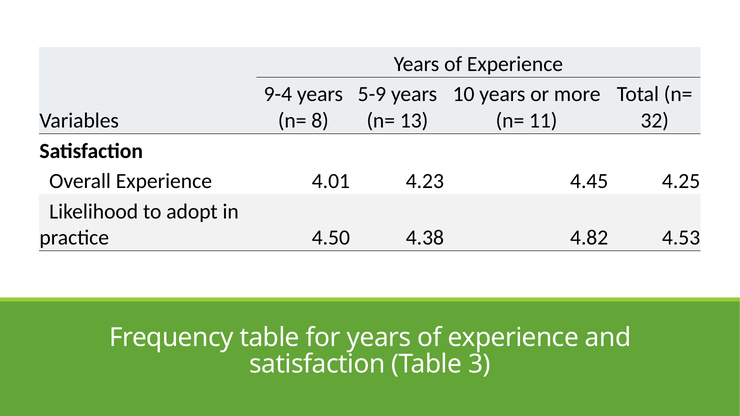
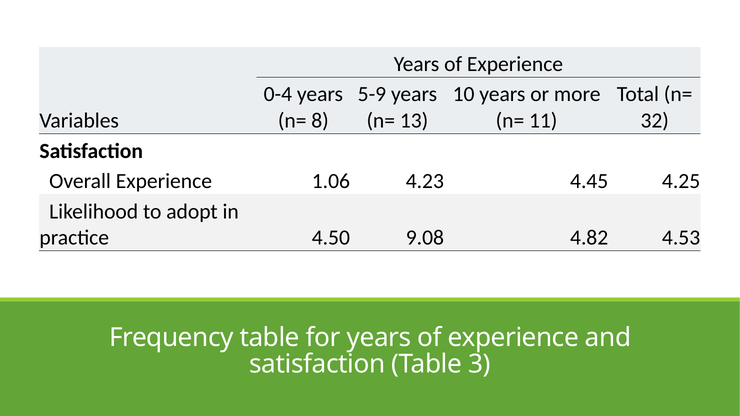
9-4: 9-4 -> 0-4 (278, 94)
4.01: 4.01 -> 1.06 (331, 181)
4.38: 4.38 -> 9.08 (425, 238)
